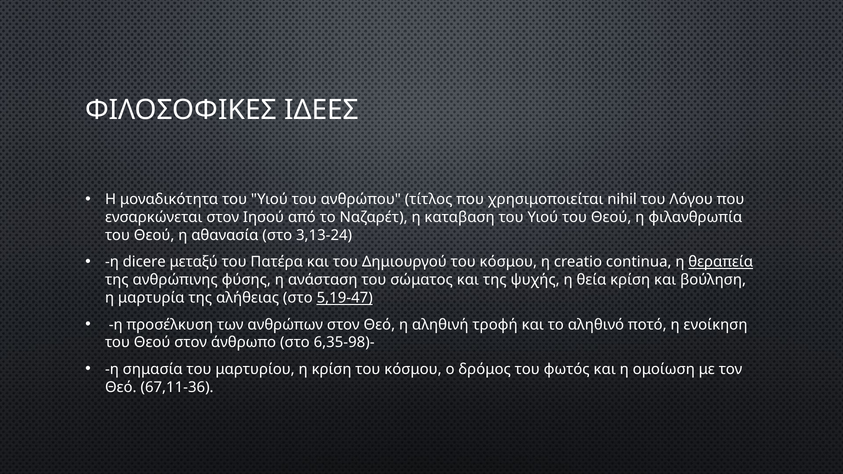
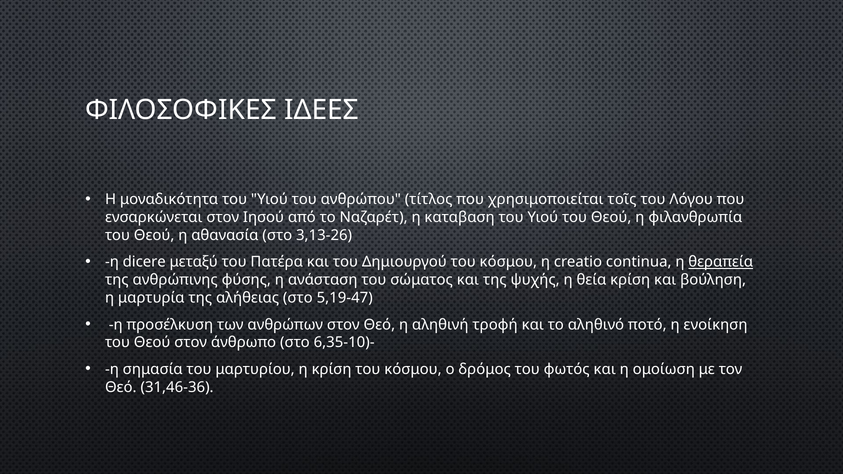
nihil: nihil -> τοῖς (622, 200)
3,13-24: 3,13-24 -> 3,13-26 (324, 235)
5,19-47 underline: present -> none (345, 298)
6,35-98)-: 6,35-98)- -> 6,35-10)- (344, 343)
67,11-36: 67,11-36 -> 31,46-36 (177, 387)
